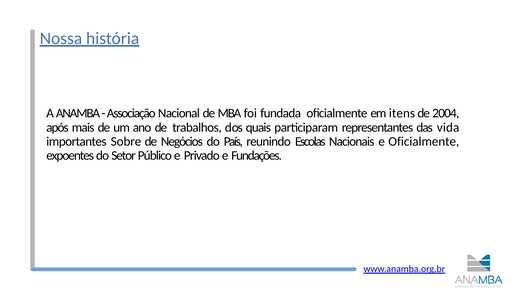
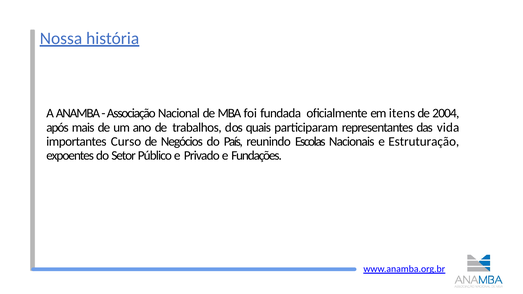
Sobre: Sobre -> Curso (126, 142)
e Oficialmente: Oficialmente -> Estruturação (424, 142)
